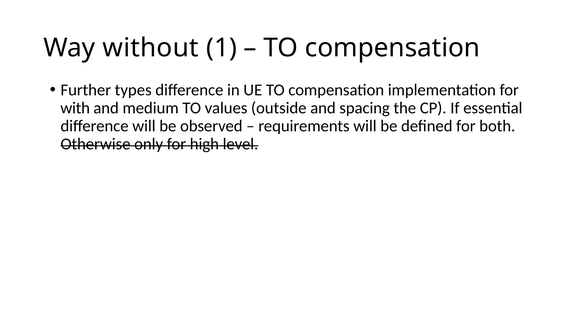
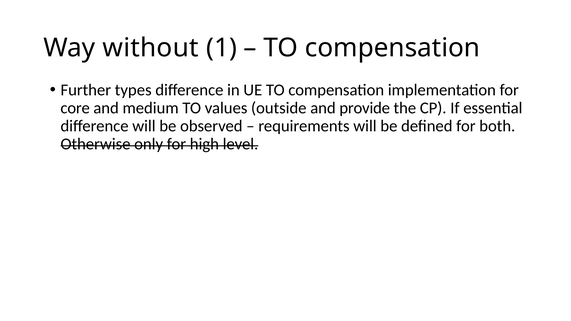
with: with -> core (75, 108)
spacing: spacing -> provide (365, 108)
